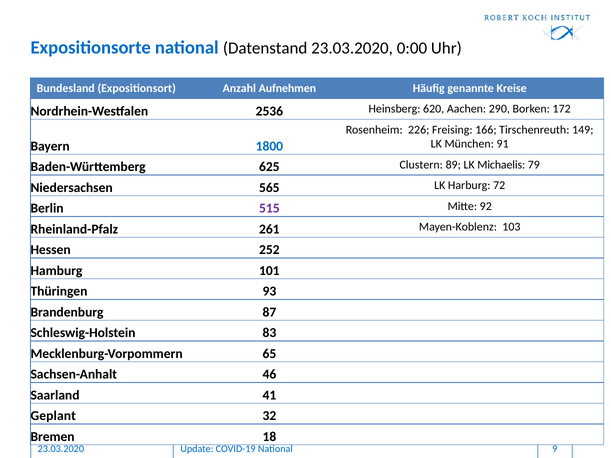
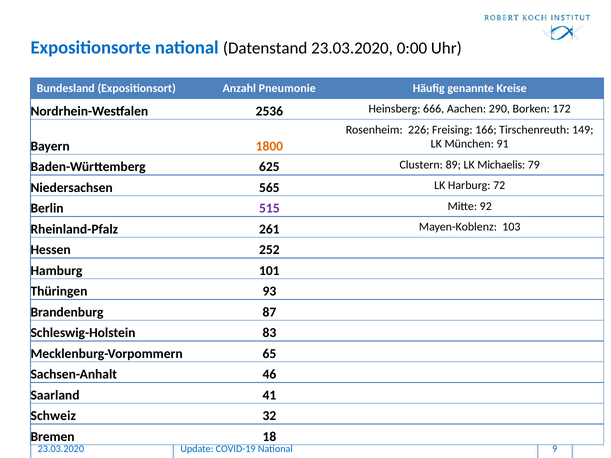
Aufnehmen: Aufnehmen -> Pneumonie (287, 88)
620: 620 -> 666 (434, 109)
1800 colour: blue -> orange (269, 146)
Geplant: Geplant -> Schweiz (53, 416)
